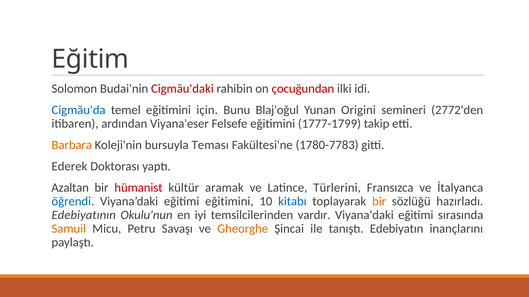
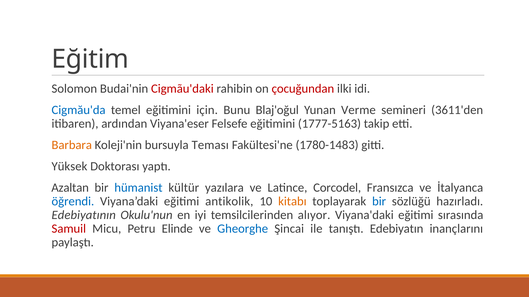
Origini: Origini -> Verme (358, 110)
2772'den: 2772'den -> 3611'den (457, 110)
1777-1799: 1777-1799 -> 1777-5163 (329, 124)
1780-7783: 1780-7783 -> 1780-1483 (327, 145)
Ederek: Ederek -> Yüksek (69, 167)
hümanist colour: red -> blue (138, 188)
aramak: aramak -> yazılara (224, 188)
Türlerini: Türlerini -> Corcodel (337, 188)
eğitimi eğitimini: eğitimini -> antikolik (229, 202)
kitabı colour: blue -> orange (292, 202)
bir colour: orange -> blue (379, 202)
vardır: vardır -> alıyor (314, 215)
Samuil colour: orange -> red (69, 229)
Savaşı: Savaşı -> Elinde (177, 229)
Gheorghe colour: orange -> blue (243, 229)
